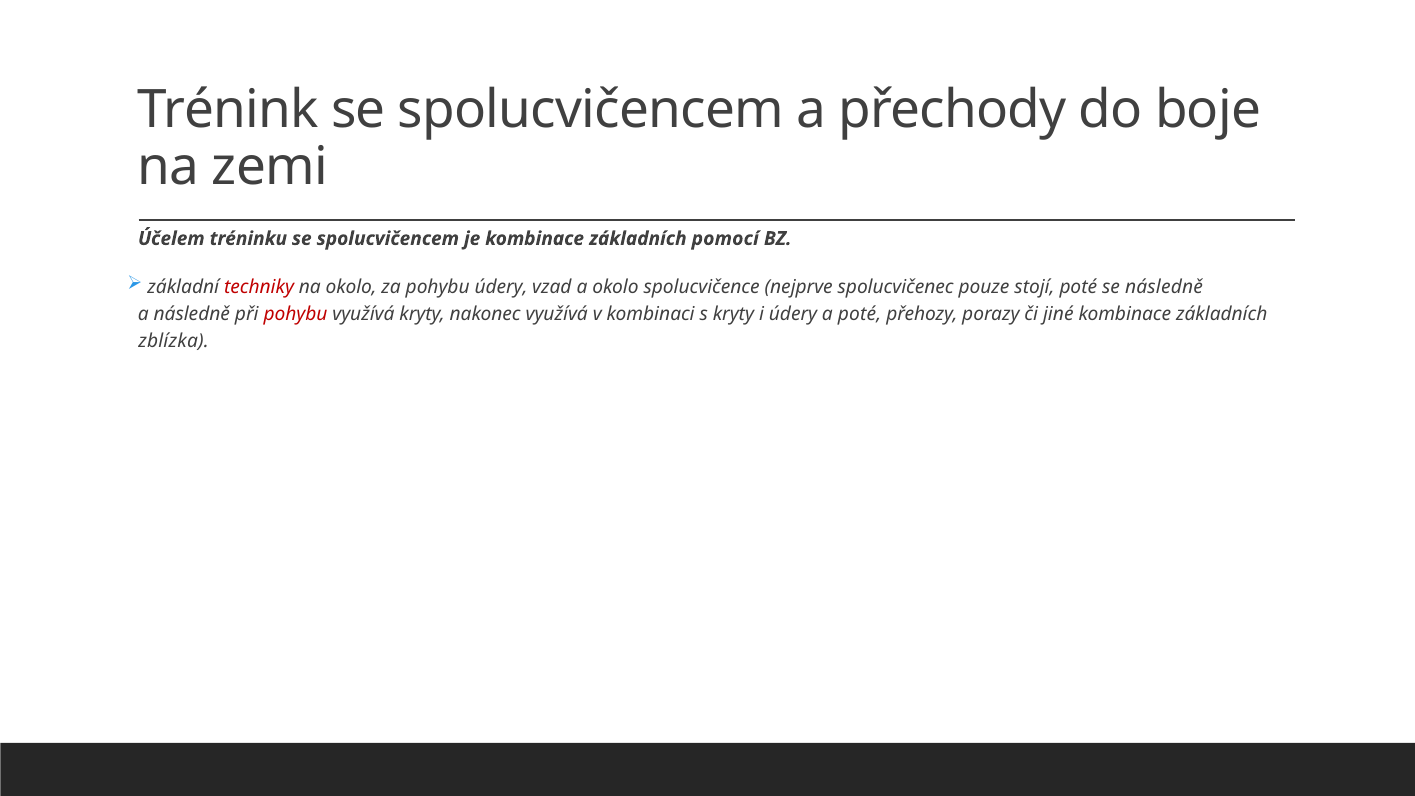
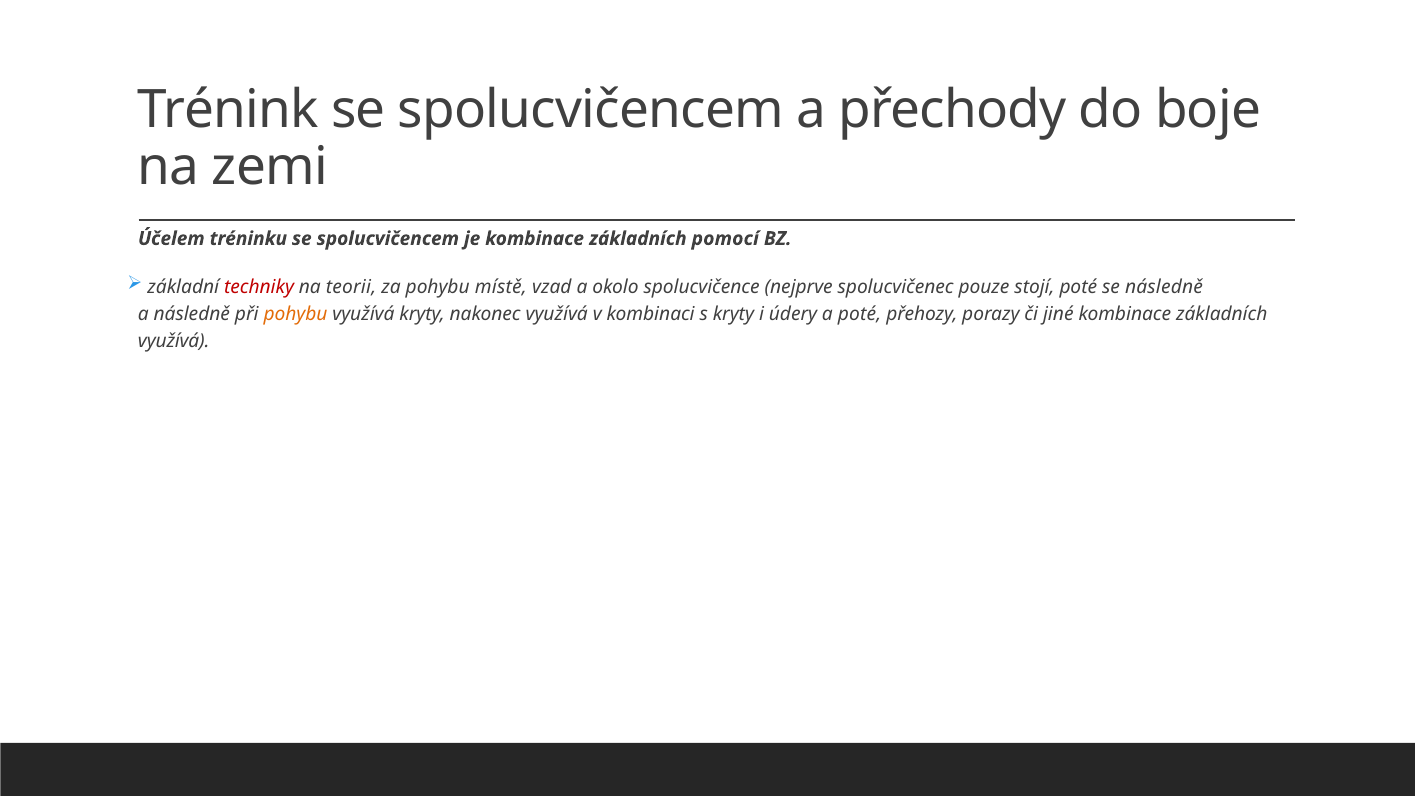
na okolo: okolo -> teorii (351, 287)
pohybu údery: údery -> místě (501, 287)
pohybu colour: red -> orange (296, 314)
zblízka: zblízka -> využívá (174, 342)
